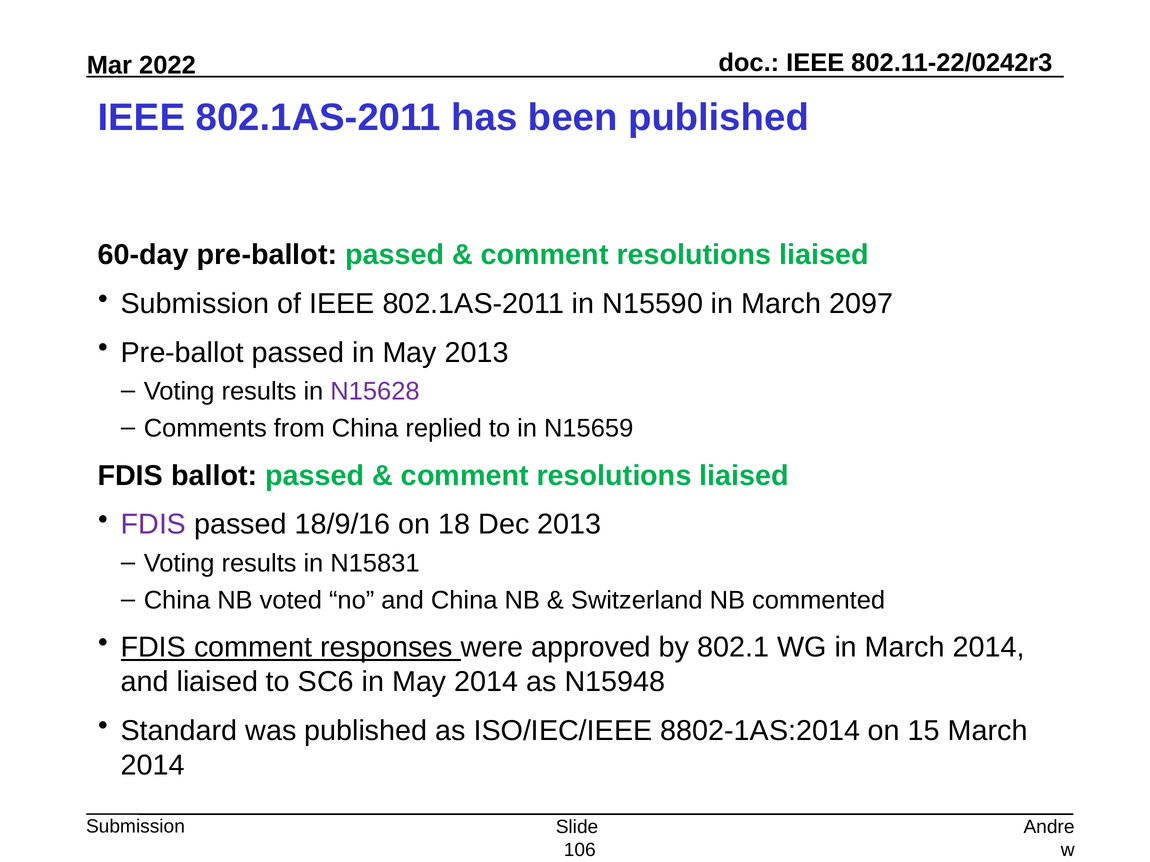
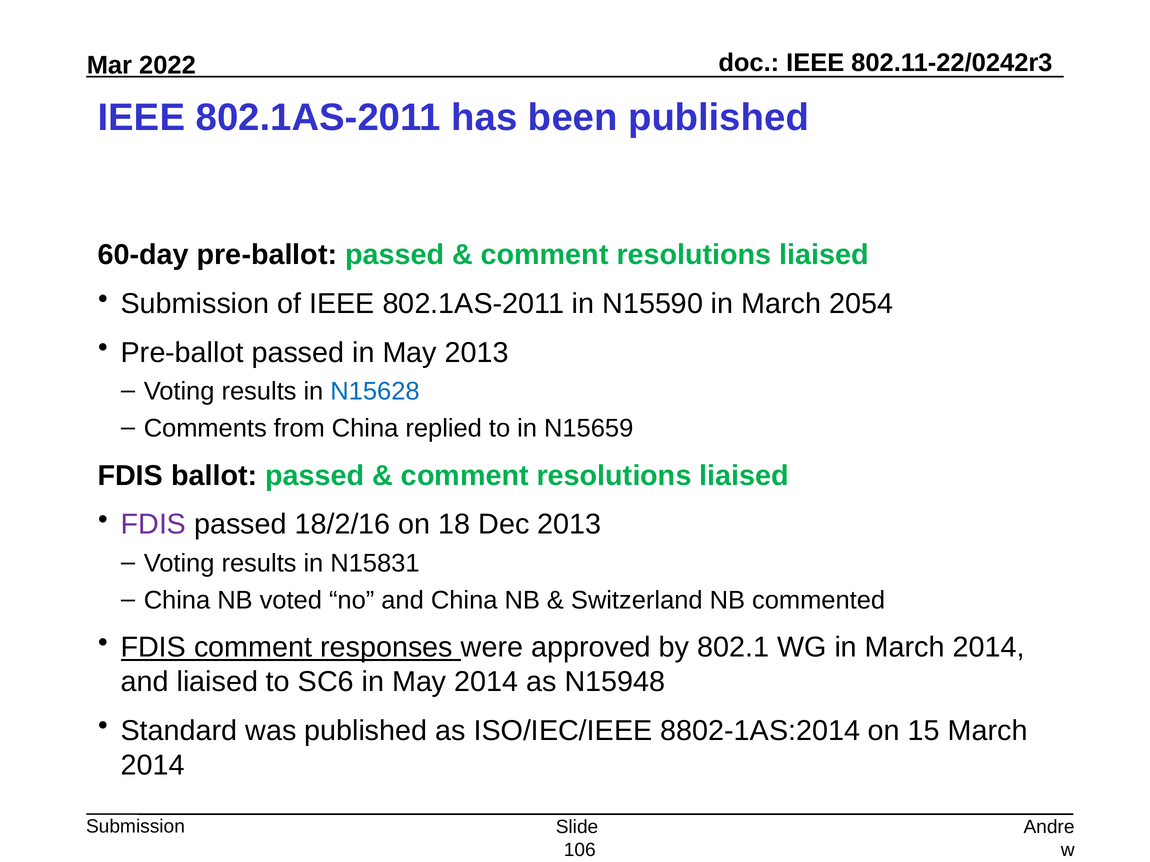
2097: 2097 -> 2054 (861, 304)
N15628 colour: purple -> blue (375, 392)
18/9/16: 18/9/16 -> 18/2/16 (343, 525)
